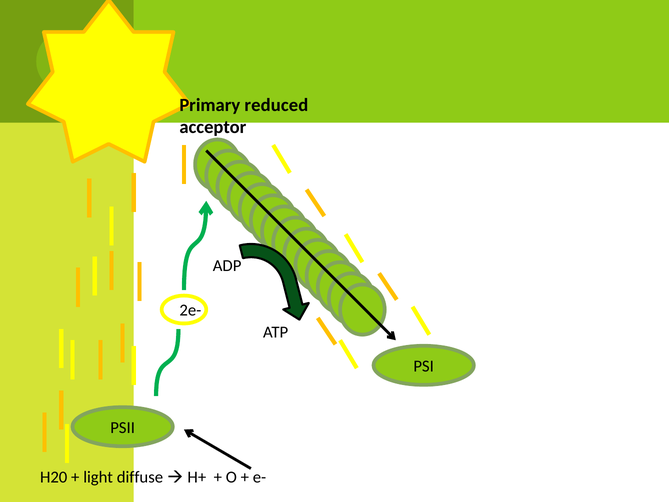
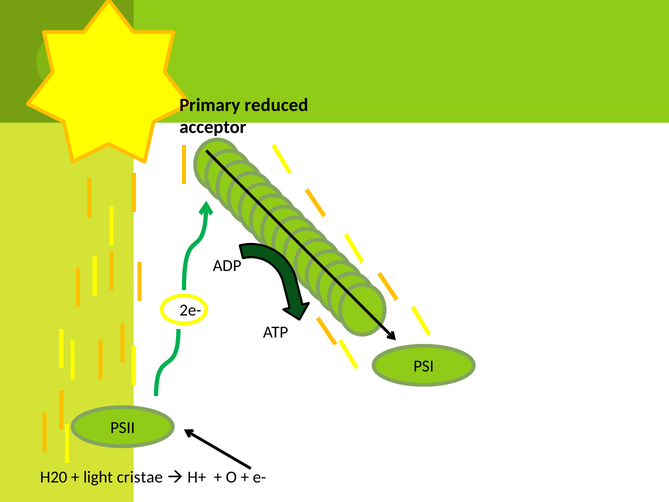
diffuse: diffuse -> cristae (140, 477)
